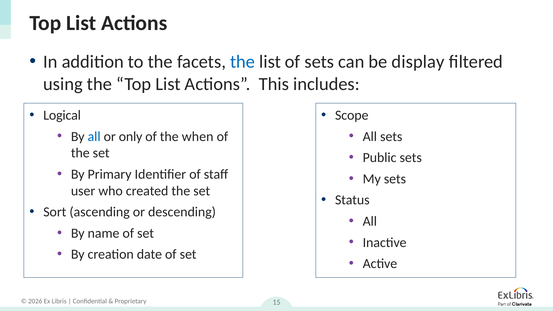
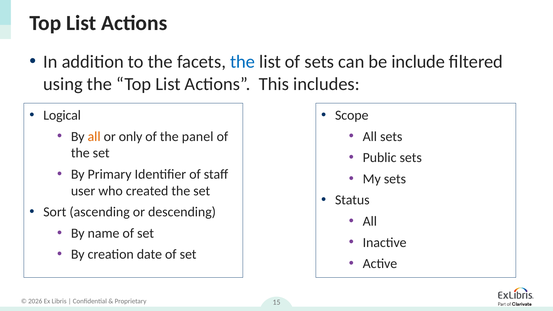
display: display -> include (418, 62)
all colour: blue -> orange (94, 136)
when: when -> panel (198, 136)
